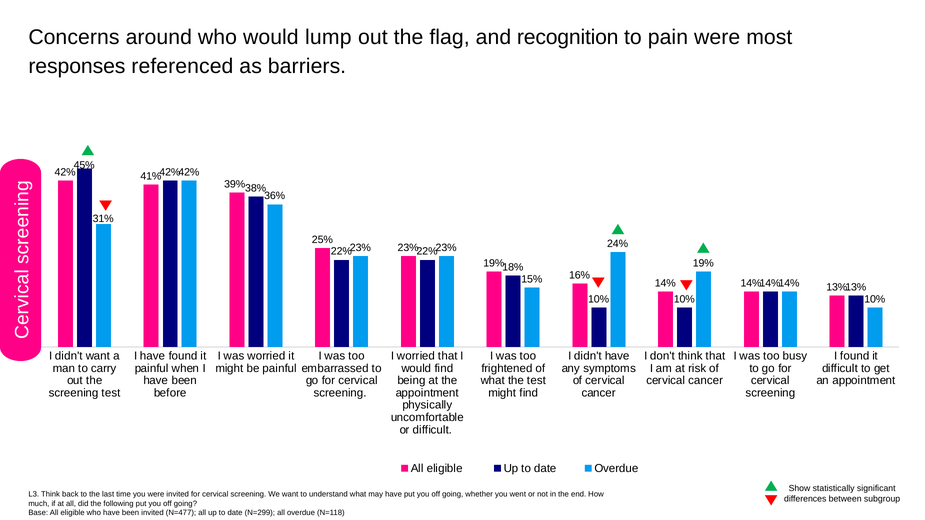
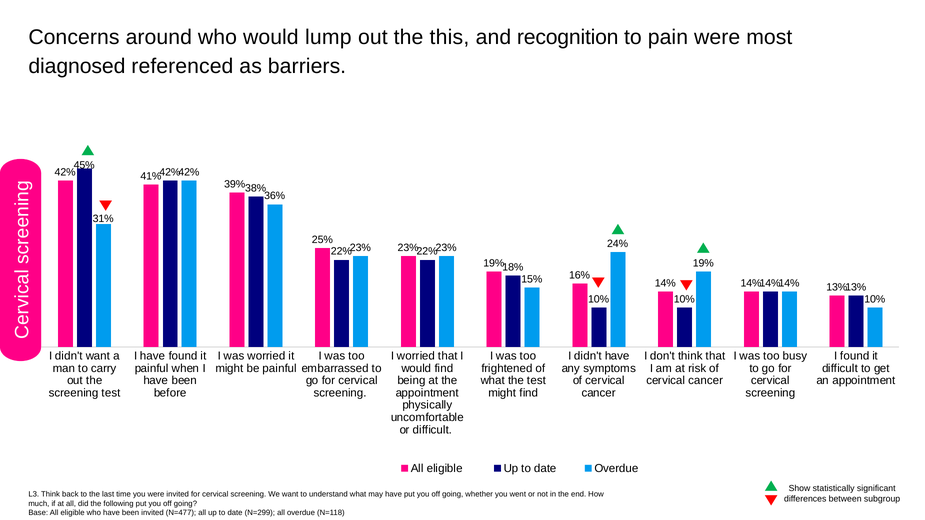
flag: flag -> this (449, 37)
responses: responses -> diagnosed (77, 66)
